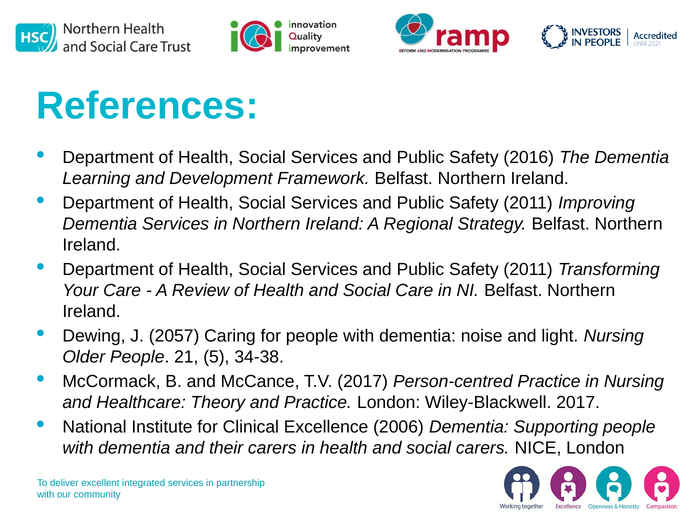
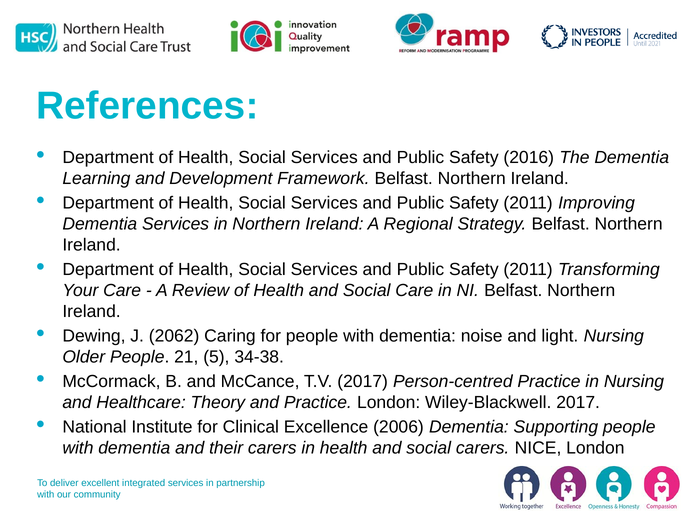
2057: 2057 -> 2062 (174, 336)
